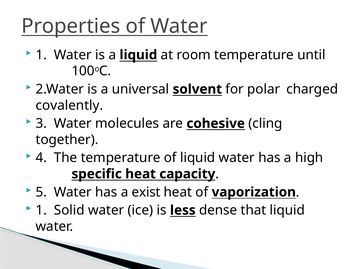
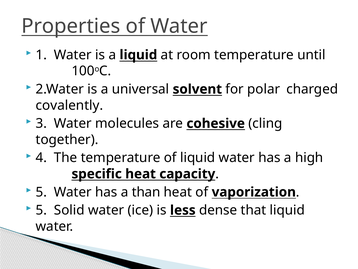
exist: exist -> than (146, 192)
1: 1 -> 5 (41, 210)
